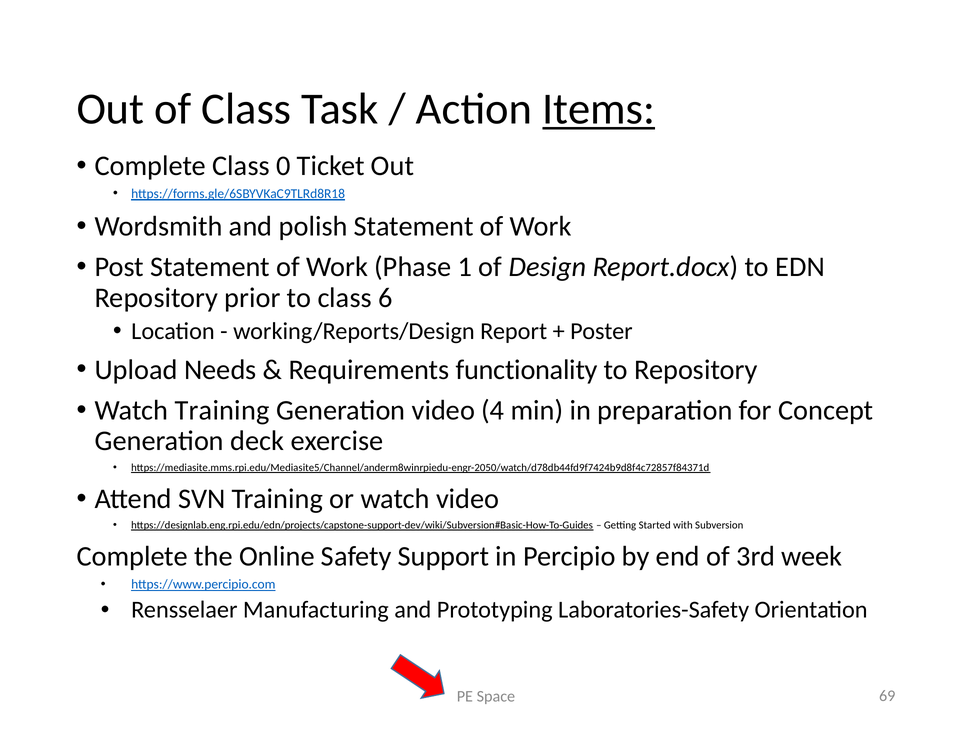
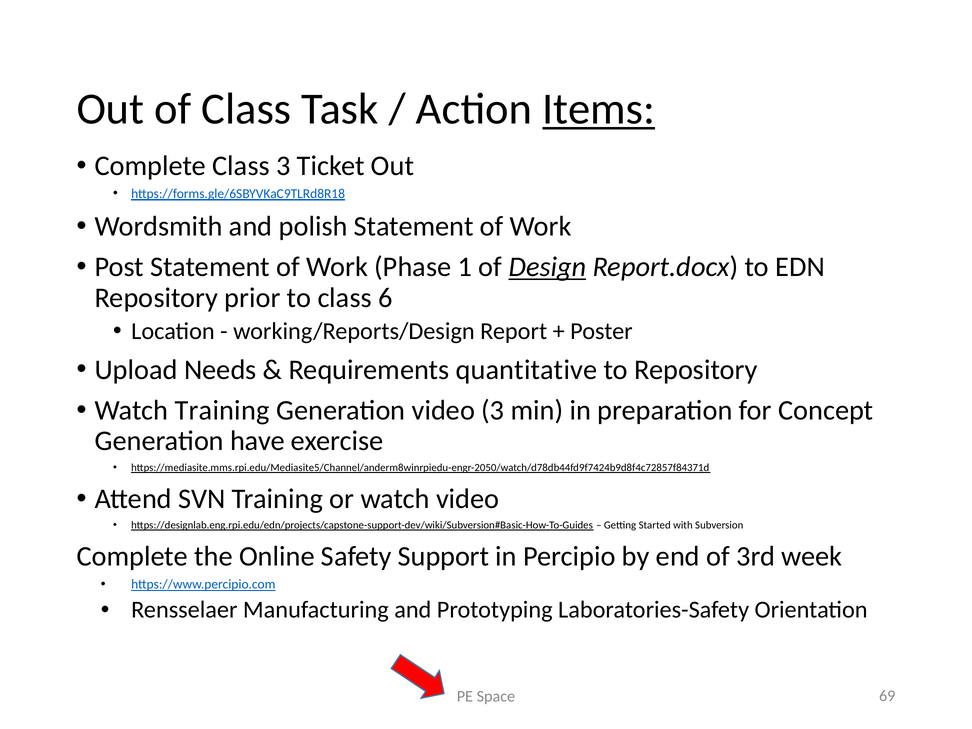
Class 0: 0 -> 3 (283, 166)
Design underline: none -> present (547, 267)
functionality: functionality -> quantitative (526, 370)
video 4: 4 -> 3 (493, 411)
deck: deck -> have (258, 441)
